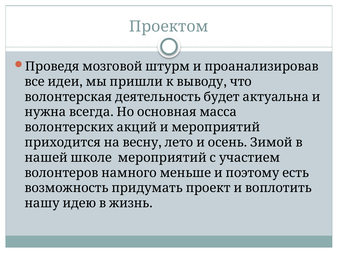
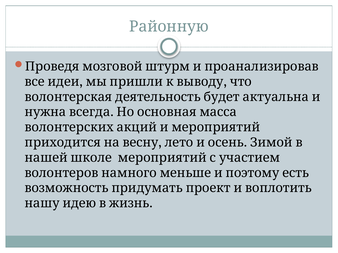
Проектом: Проектом -> Районную (169, 27)
